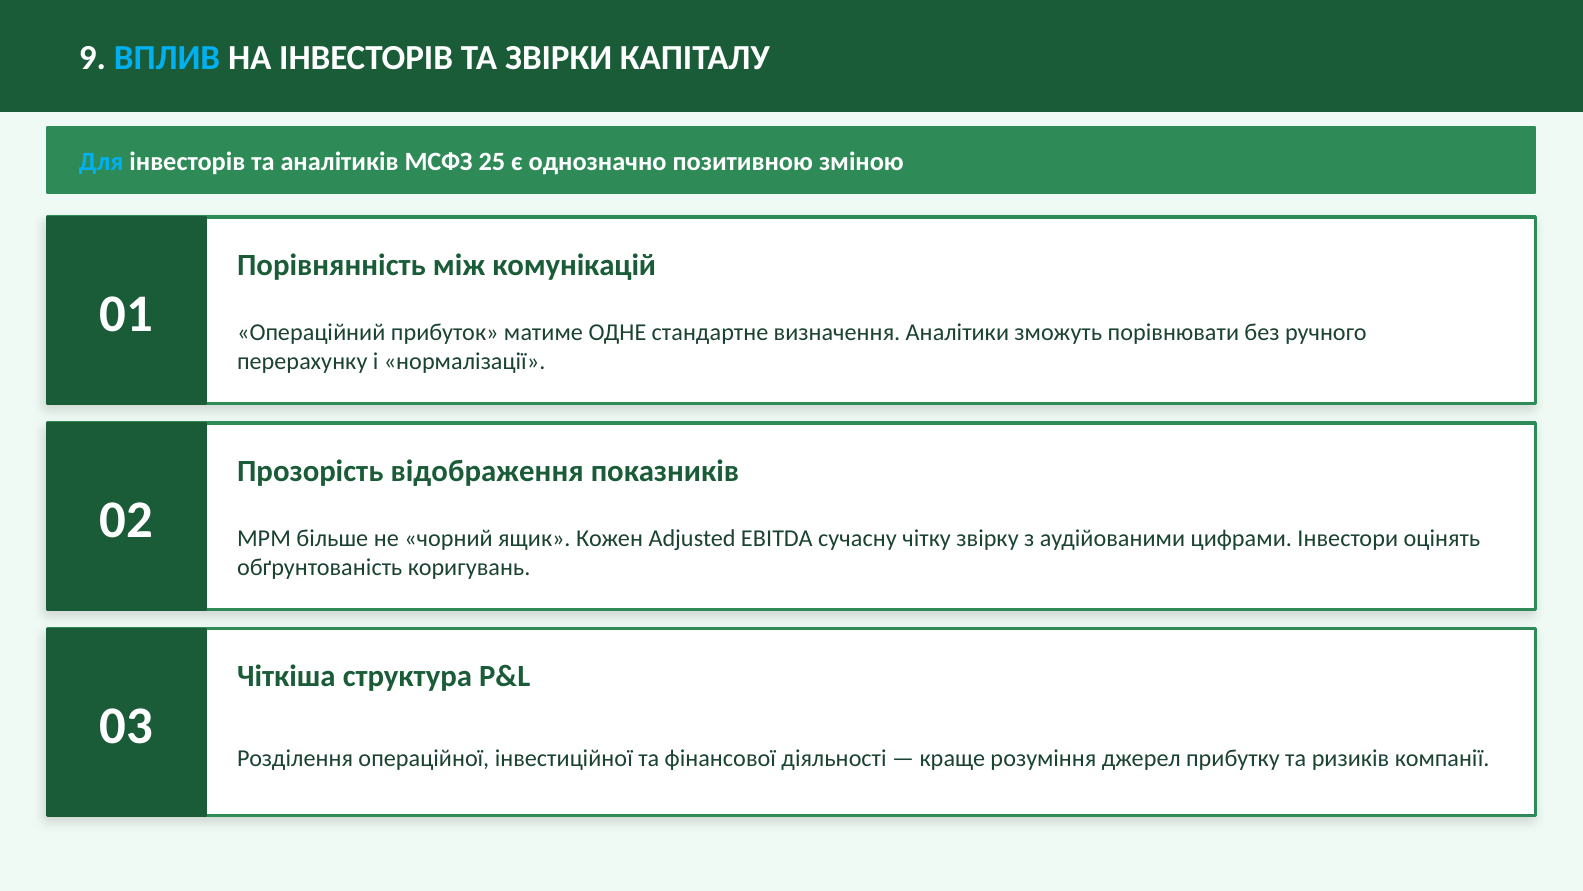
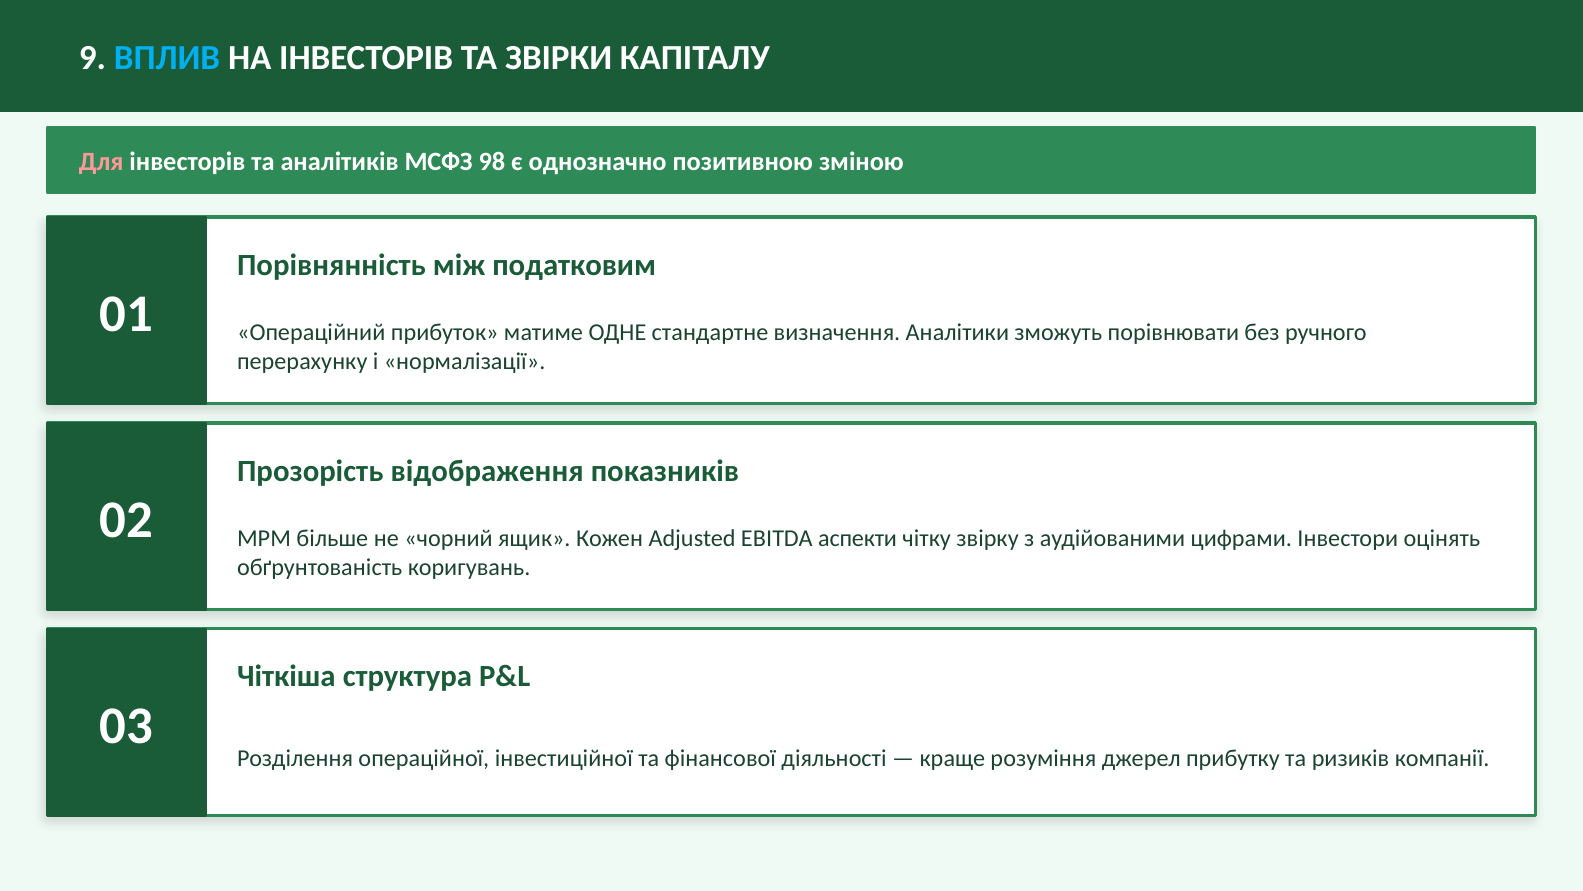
Для colour: light blue -> pink (101, 162)
25: 25 -> 98 (492, 162)
комунікацій: комунікацій -> податковим (574, 265)
сучасну: сучасну -> аспекти (858, 538)
